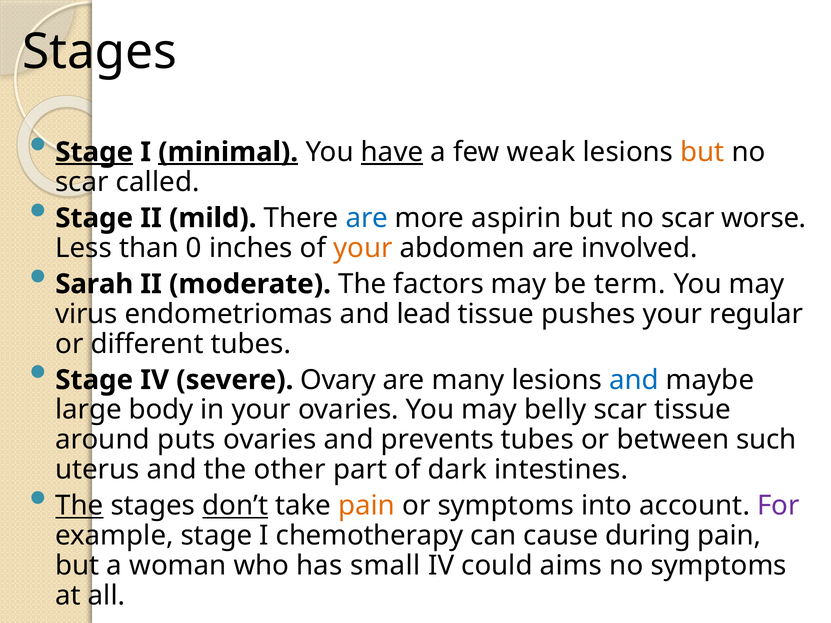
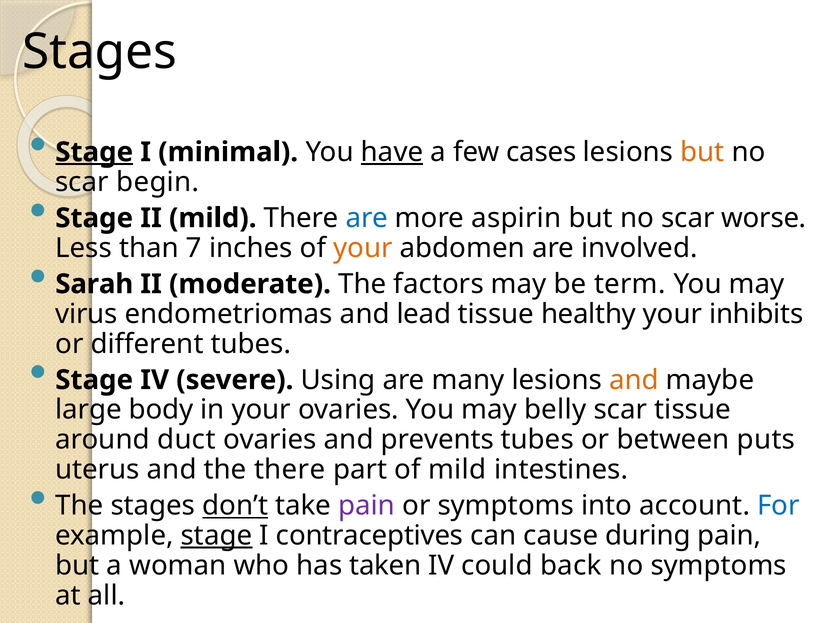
minimal underline: present -> none (228, 152)
weak: weak -> cases (541, 152)
called: called -> begin (158, 182)
0: 0 -> 7 (194, 248)
pushes: pushes -> healthy (589, 314)
regular: regular -> inhibits (756, 314)
Ovary: Ovary -> Using (338, 380)
and colour: blue -> orange (634, 380)
puts: puts -> duct (186, 440)
such: such -> puts (766, 440)
the other: other -> there (290, 470)
of dark: dark -> mild (457, 470)
The underline: present -> none (79, 506)
pain colour: orange -> purple (367, 506)
For colour: purple -> blue (778, 506)
stage underline: none -> present (216, 536)
chemotherapy: chemotherapy -> contraceptives (370, 536)
small: small -> taken (385, 566)
aims: aims -> back (571, 566)
